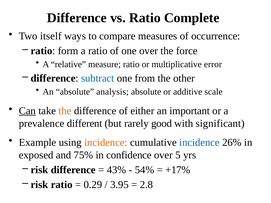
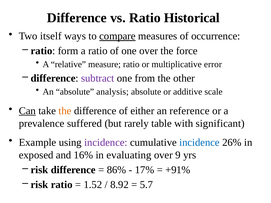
Complete: Complete -> Historical (192, 18)
compare underline: none -> present (117, 36)
subtract colour: blue -> purple (98, 78)
important: important -> reference (190, 111)
different: different -> suffered (84, 124)
good: good -> table (162, 124)
incidence colour: orange -> purple (106, 143)
75%: 75% -> 16% (83, 155)
confidence: confidence -> evaluating (129, 155)
5: 5 -> 9 (178, 155)
43%: 43% -> 86% (117, 170)
54%: 54% -> 17% (145, 170)
+17%: +17% -> +91% (178, 170)
0.29: 0.29 -> 1.52 (93, 185)
3.95: 3.95 -> 8.92 (119, 185)
2.8: 2.8 -> 5.7 (146, 185)
